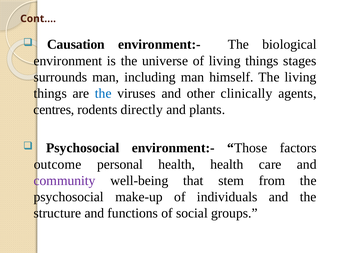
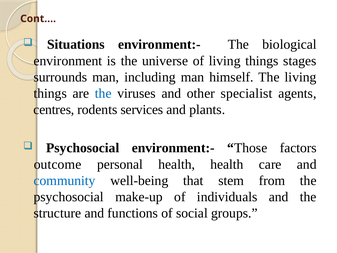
Causation: Causation -> Situations (76, 44)
clinically: clinically -> specialist (247, 93)
directly: directly -> services (142, 110)
community colour: purple -> blue (65, 180)
